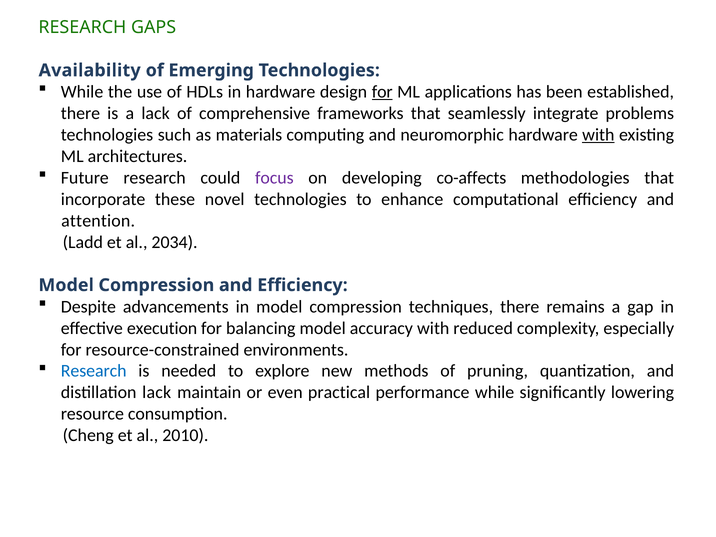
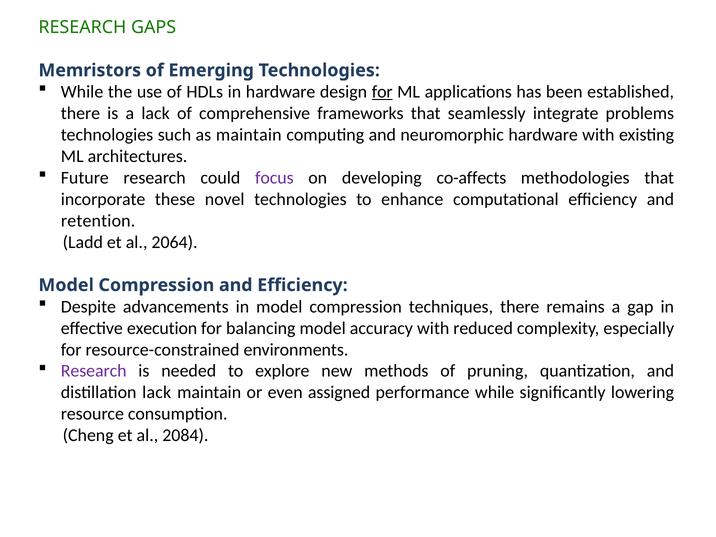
Availability: Availability -> Memristors (90, 70)
as materials: materials -> maintain (249, 135)
with underline: present -> none (598, 135)
attention: attention -> retention (98, 221)
2034: 2034 -> 2064 (175, 242)
Research colour: blue -> purple (94, 371)
practical: practical -> assigned (339, 393)
2010: 2010 -> 2084 (185, 436)
